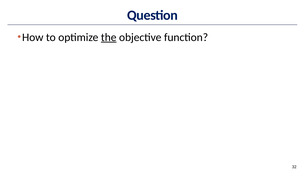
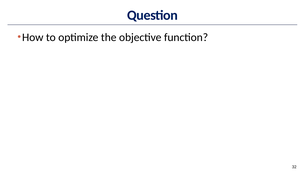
the underline: present -> none (109, 37)
